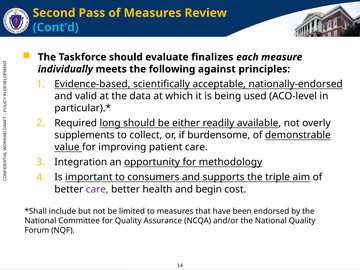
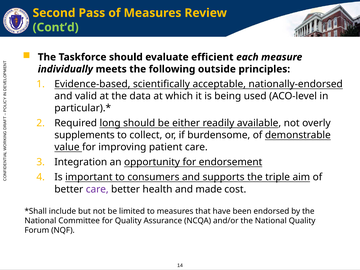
Cont’d colour: light blue -> light green (56, 27)
finalizes: finalizes -> efficient (212, 57)
against: against -> outside (217, 69)
methodology: methodology -> endorsement (231, 162)
begin: begin -> made (209, 189)
